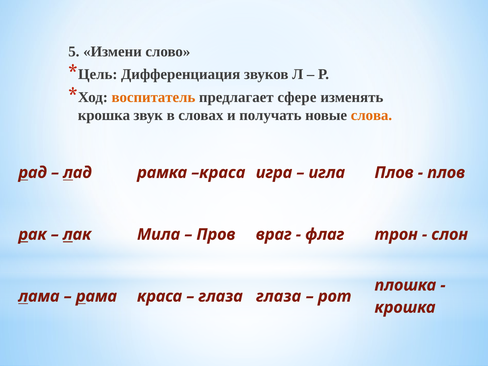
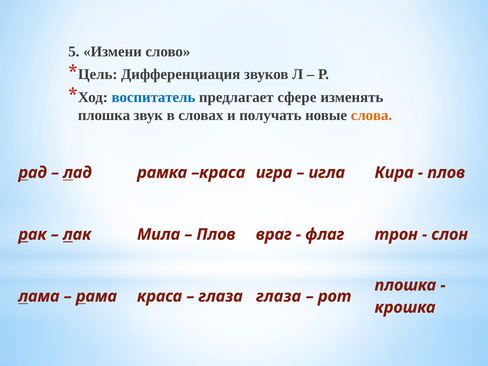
воспитатель colour: orange -> blue (153, 97)
крошка: крошка -> плошка (104, 115)
игла Плов: Плов -> Кира (394, 173)
Пров: Пров -> Плов (216, 234)
